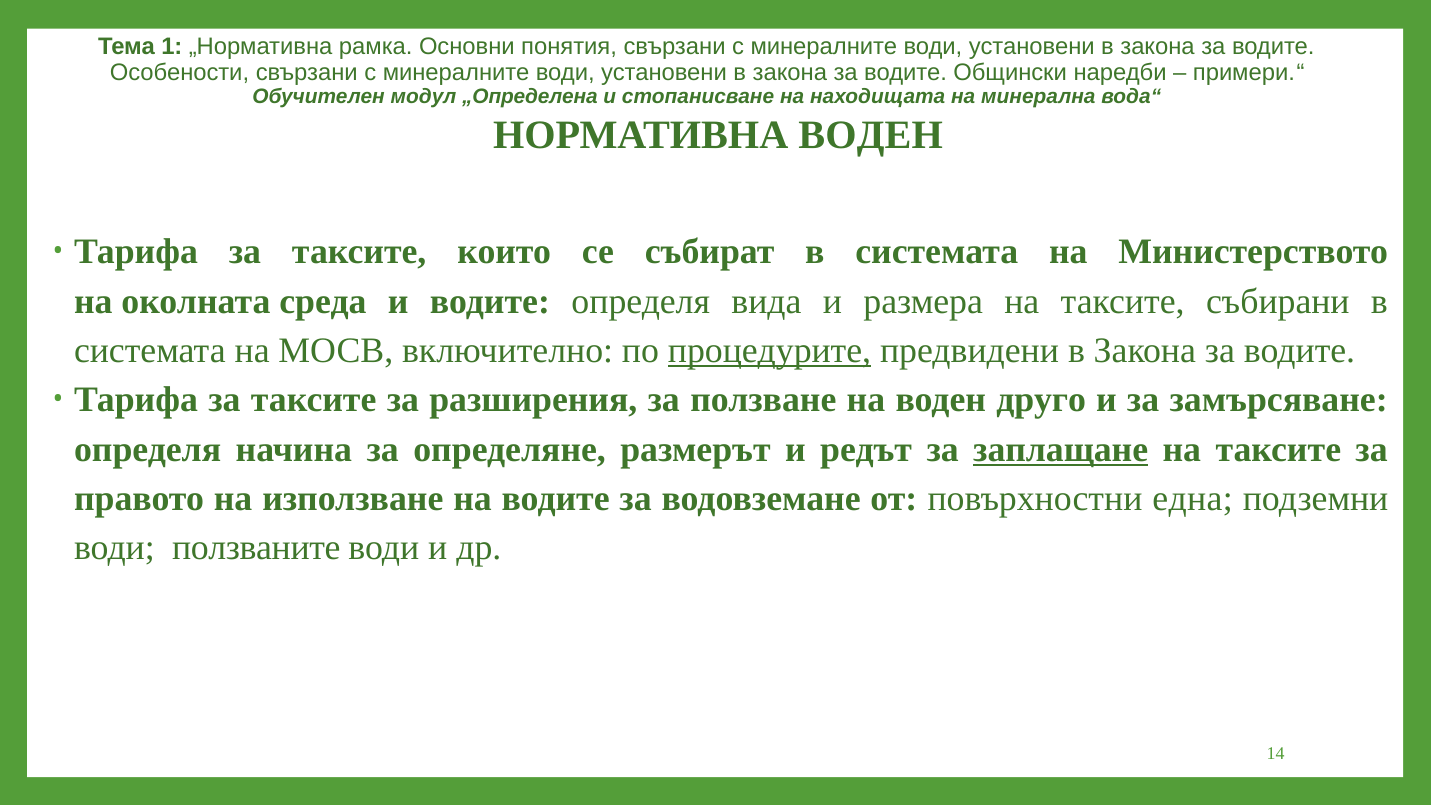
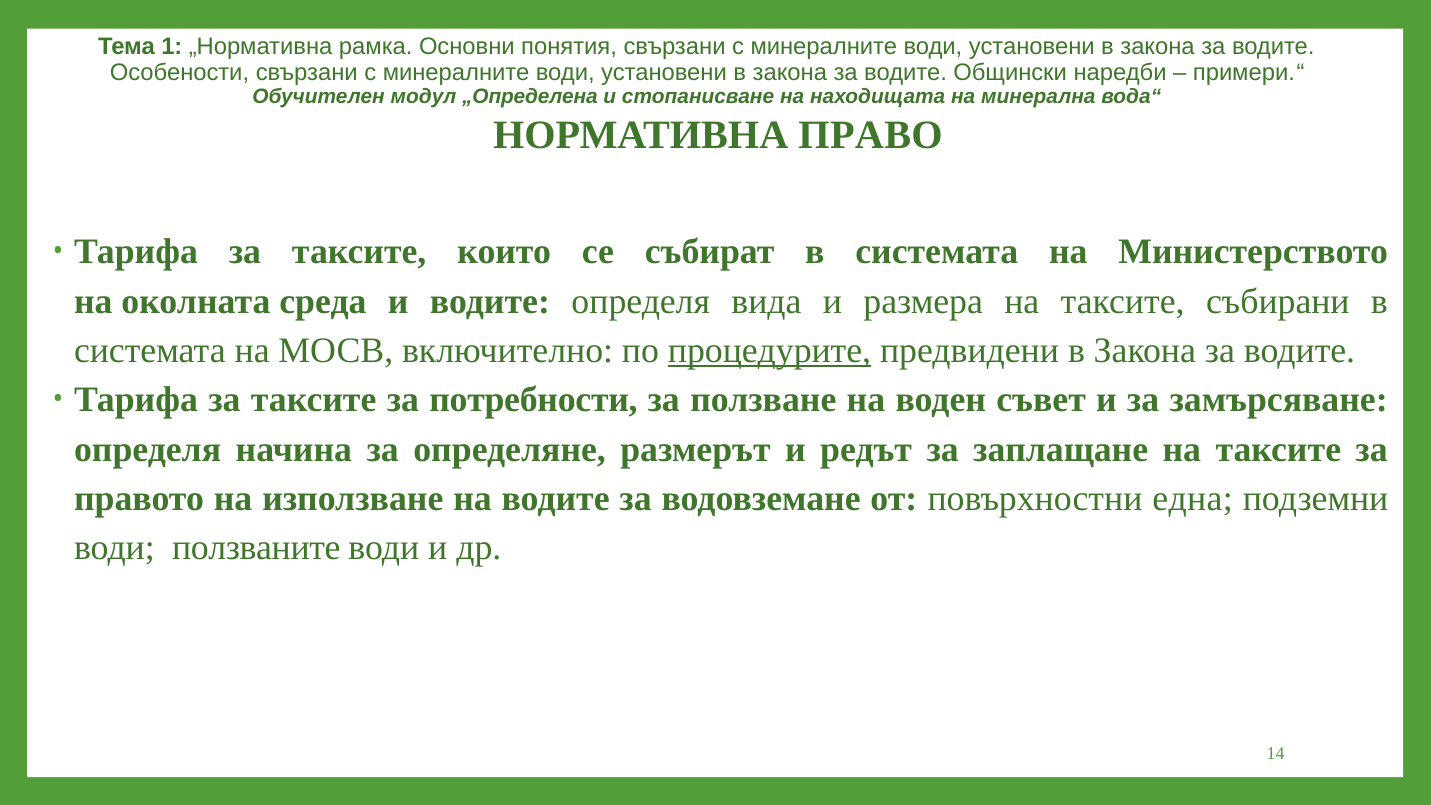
НОРМАТИВНА ВОДЕН: ВОДЕН -> ПРАВО (871, 135)
разширения: разширения -> потребности (533, 400)
друго: друго -> съвет (1041, 400)
заплащане underline: present -> none (1061, 449)
